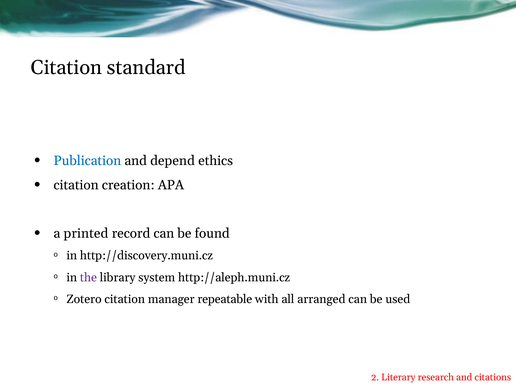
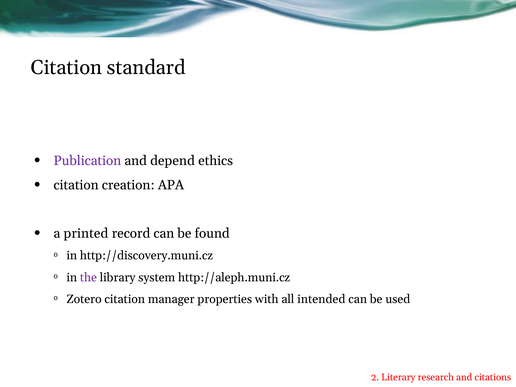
Publication colour: blue -> purple (87, 161)
repeatable: repeatable -> properties (225, 299)
arranged: arranged -> intended (321, 299)
